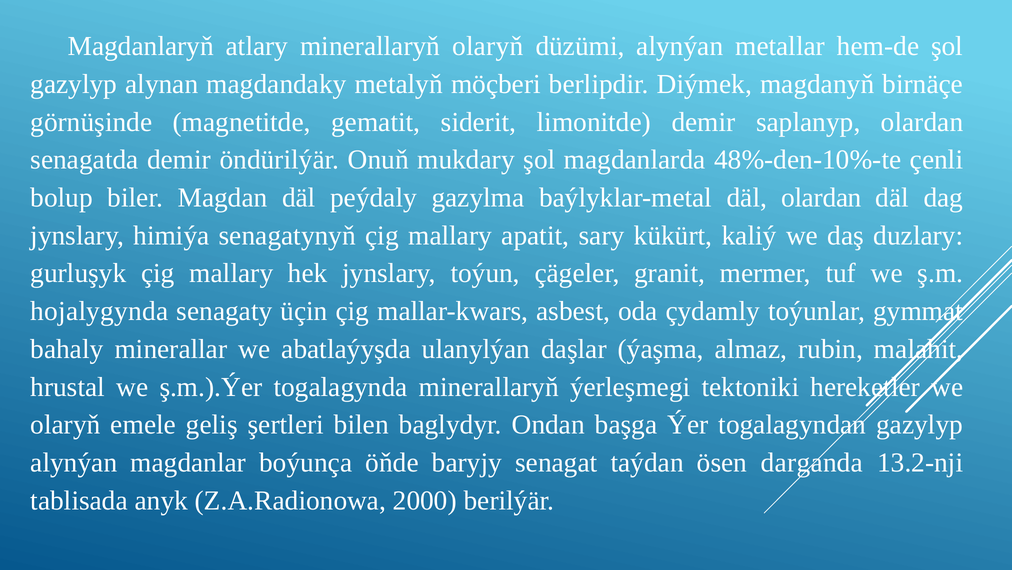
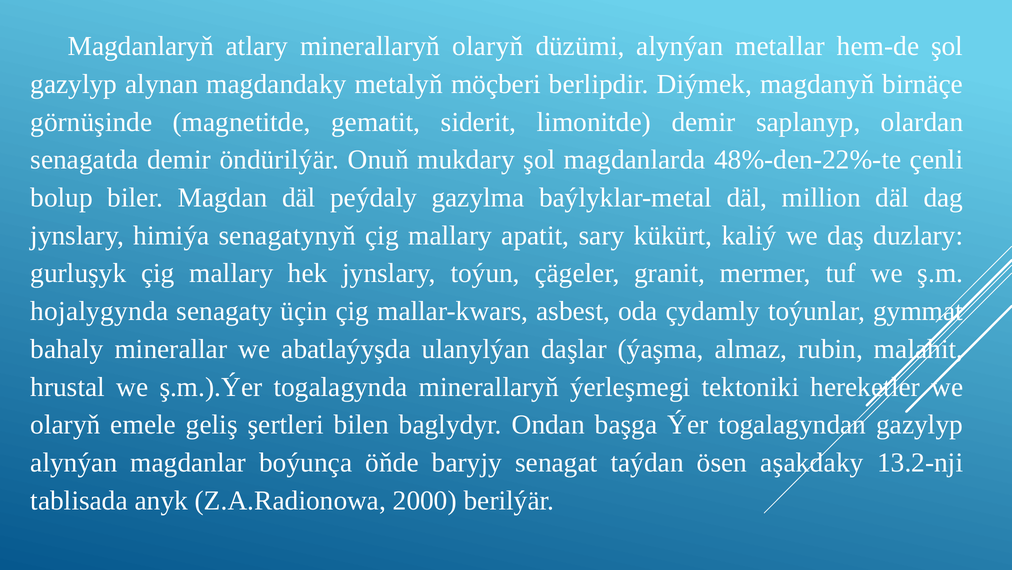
48%-den-10%-te: 48%-den-10%-te -> 48%-den-22%-te (808, 160)
däl olardan: olardan -> million (821, 197)
darganda: darganda -> aşakdaky (812, 462)
